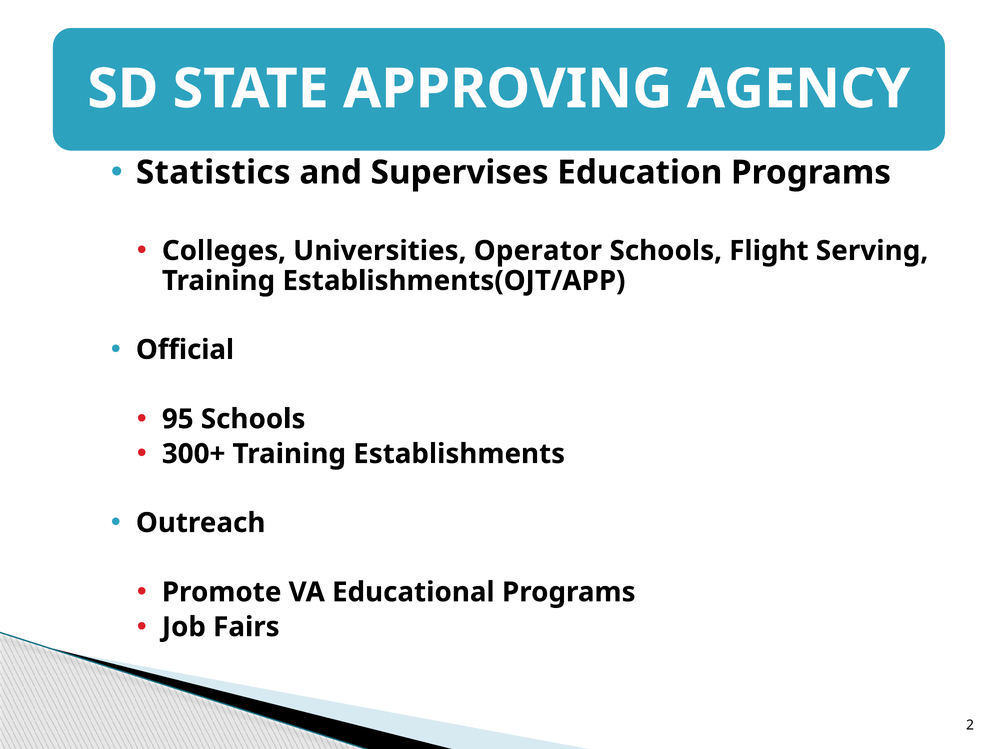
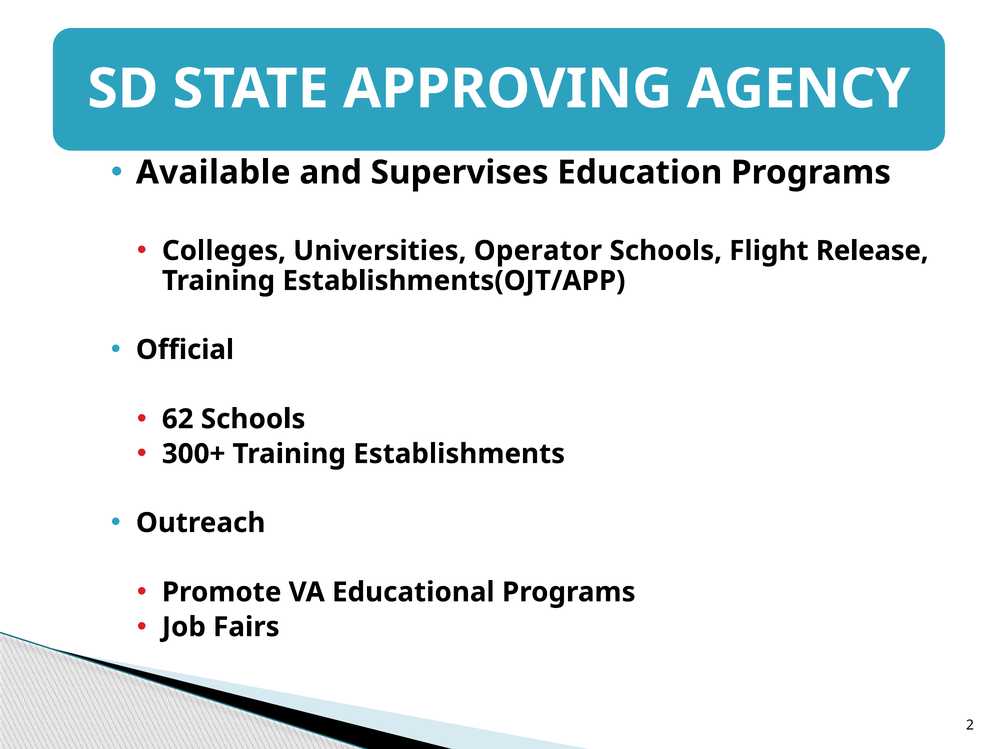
Statistics: Statistics -> Available (213, 172)
Serving: Serving -> Release (872, 251)
95: 95 -> 62 (178, 419)
